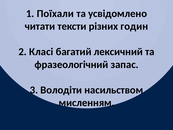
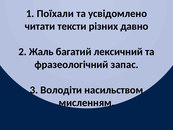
годин: годин -> давно (134, 26)
Класі: Класі -> Жаль (41, 52)
